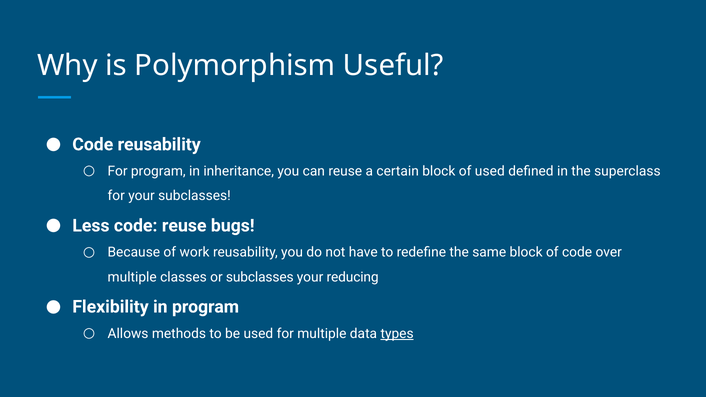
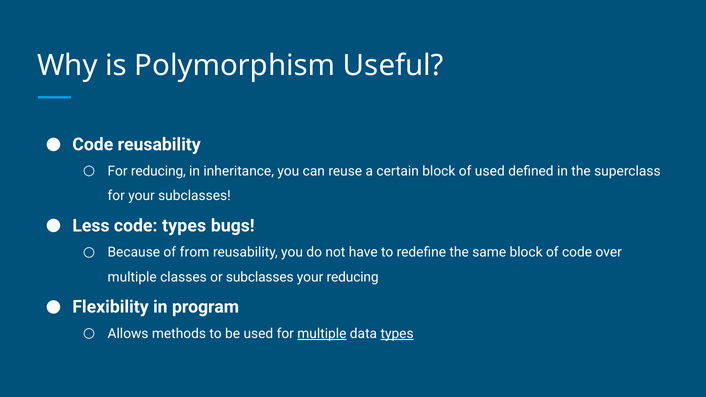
For program: program -> reducing (158, 171)
code reuse: reuse -> types (184, 226)
work: work -> from (195, 252)
multiple underline: none -> present (322, 334)
